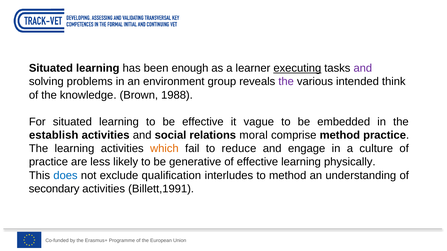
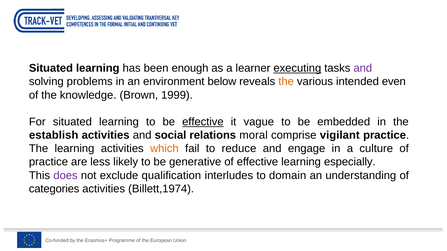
group: group -> below (222, 82)
the colour: purple -> orange (286, 82)
think: think -> even (394, 82)
1988: 1988 -> 1999 (177, 95)
effective underline: none -> present (203, 122)
comprise method: method -> vigilant (340, 135)
physically: physically -> especially (350, 162)
does colour: blue -> purple (65, 176)
to method: method -> domain (288, 176)
secondary: secondary -> categories (54, 189)
Billett,1991: Billett,1991 -> Billett,1974 (161, 189)
